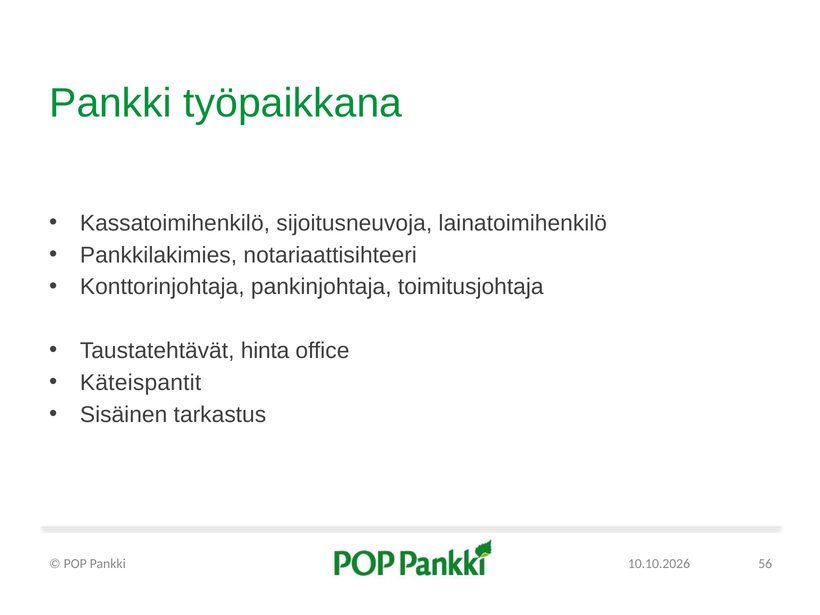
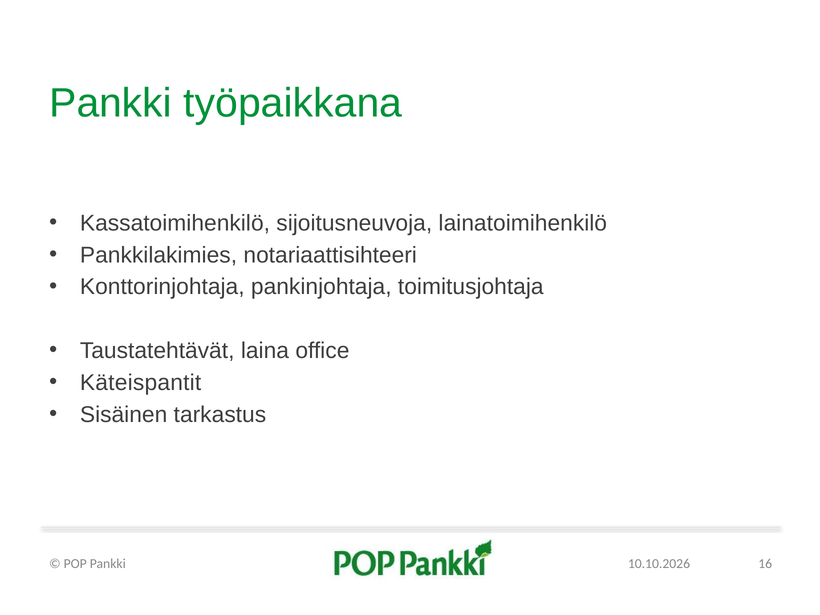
hinta: hinta -> laina (265, 351)
56: 56 -> 16 (765, 564)
